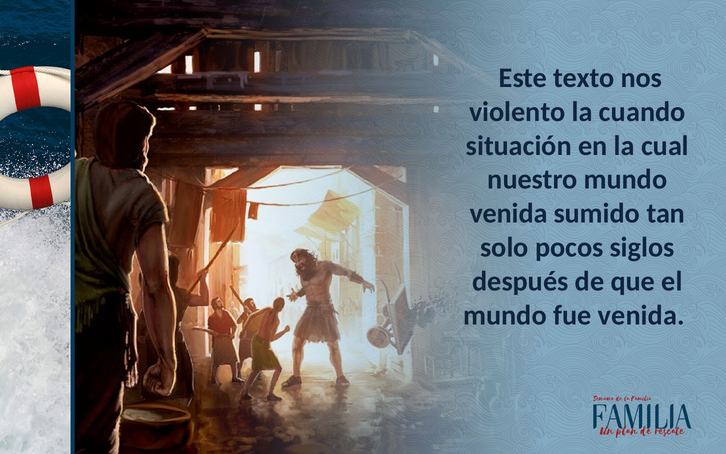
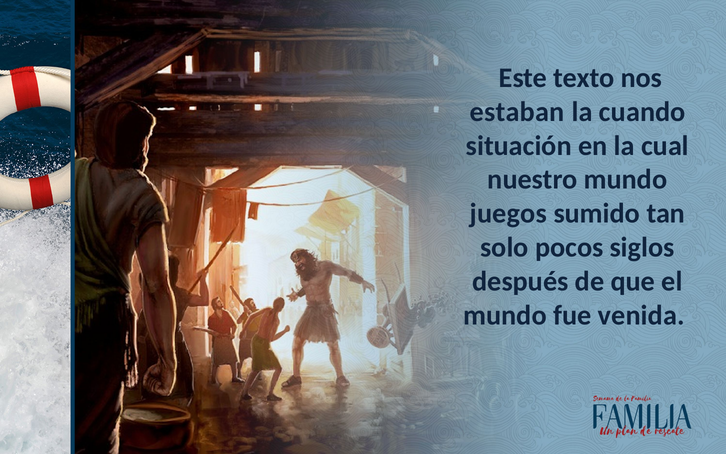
violento: violento -> estaban (517, 112)
venida: venida -> juegos (508, 213)
